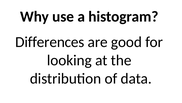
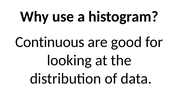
Differences: Differences -> Continuous (50, 42)
